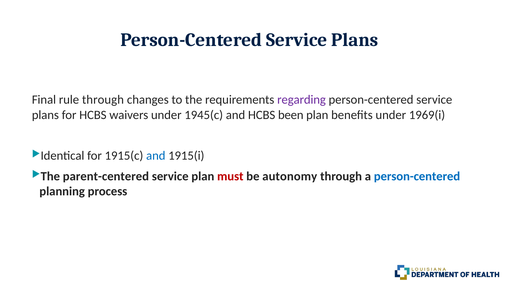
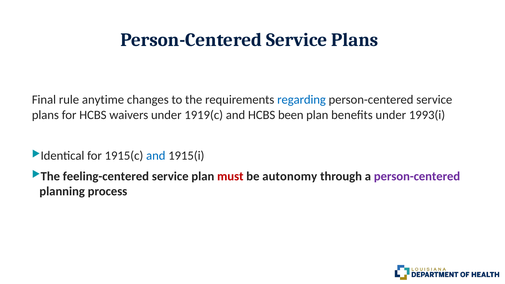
rule through: through -> anytime (103, 100)
regarding colour: purple -> blue (302, 100)
1945(c: 1945(c -> 1919(c (204, 115)
1969(i: 1969(i -> 1993(i (427, 115)
parent-centered: parent-centered -> feeling-centered (106, 176)
person-centered colour: blue -> purple (417, 176)
